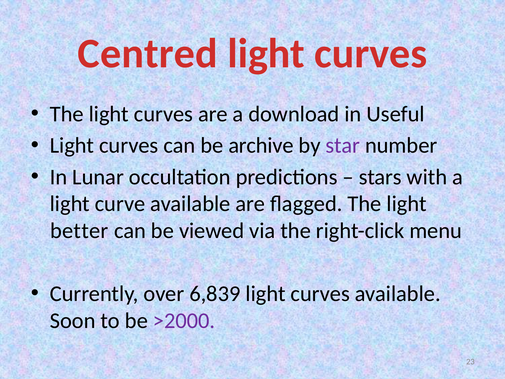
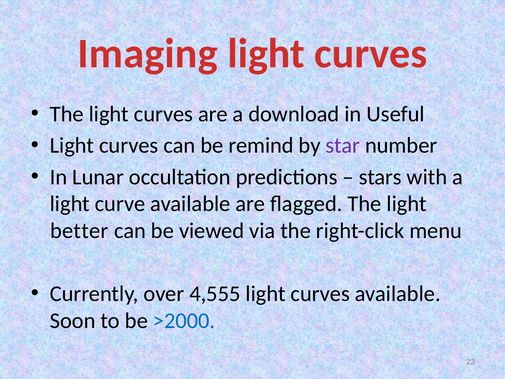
Centred: Centred -> Imaging (148, 54)
archive: archive -> remind (261, 145)
6,839: 6,839 -> 4,555 (215, 294)
>2000 colour: purple -> blue (184, 321)
